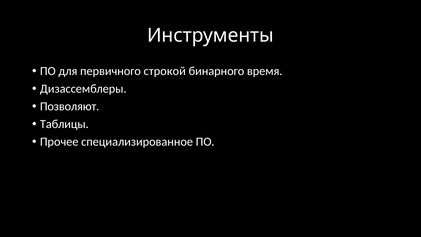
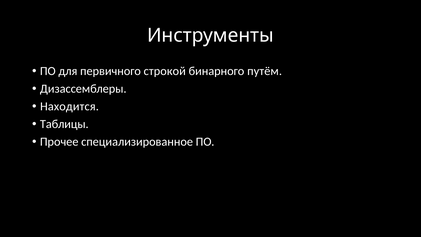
время: время -> путём (265, 71)
Позволяют: Позволяют -> Находится (69, 106)
